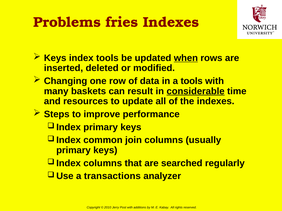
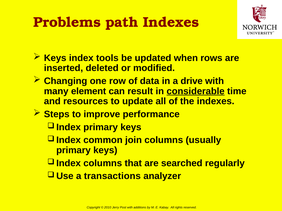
fries: fries -> path (122, 22)
when underline: present -> none (186, 58)
a tools: tools -> drive (192, 81)
baskets: baskets -> element (89, 91)
